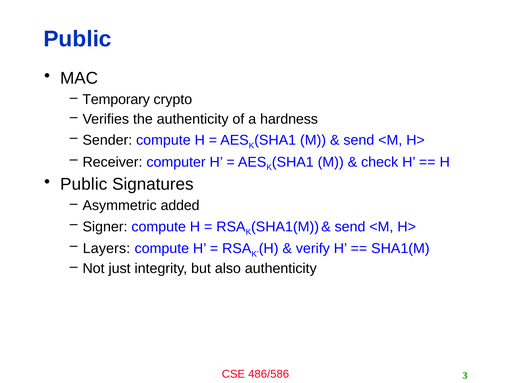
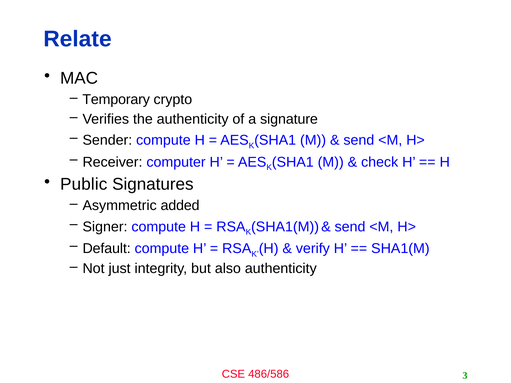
Public: Public -> Relate (78, 39)
hardness: hardness -> signature (289, 119)
Layers: Layers -> Default (107, 249)
